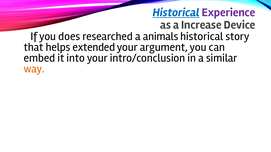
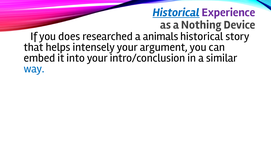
Increase: Increase -> Nothing (201, 25)
extended: extended -> intensely (94, 47)
way colour: orange -> blue (34, 69)
